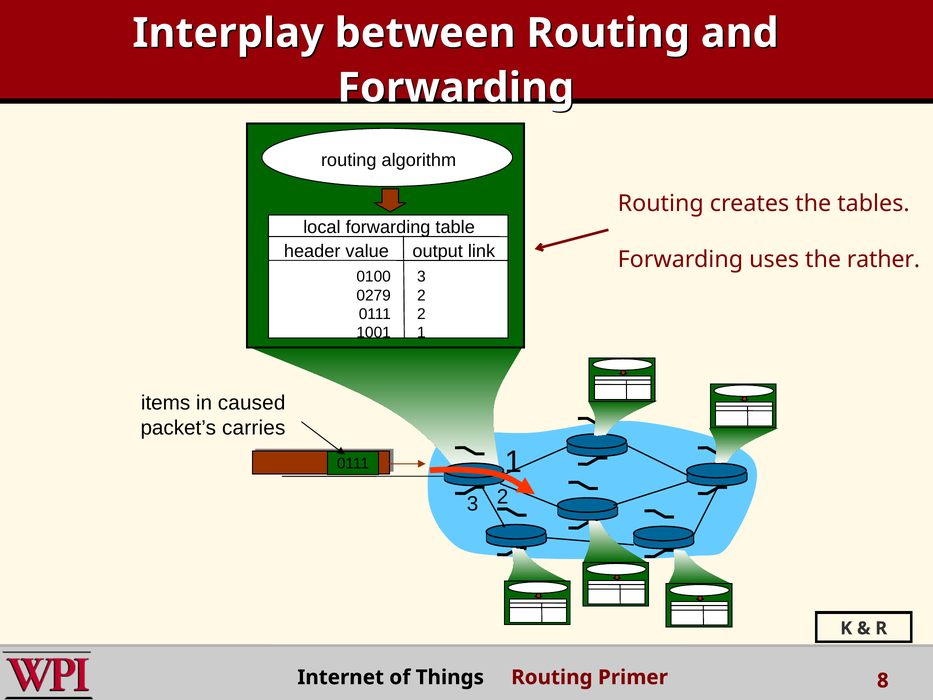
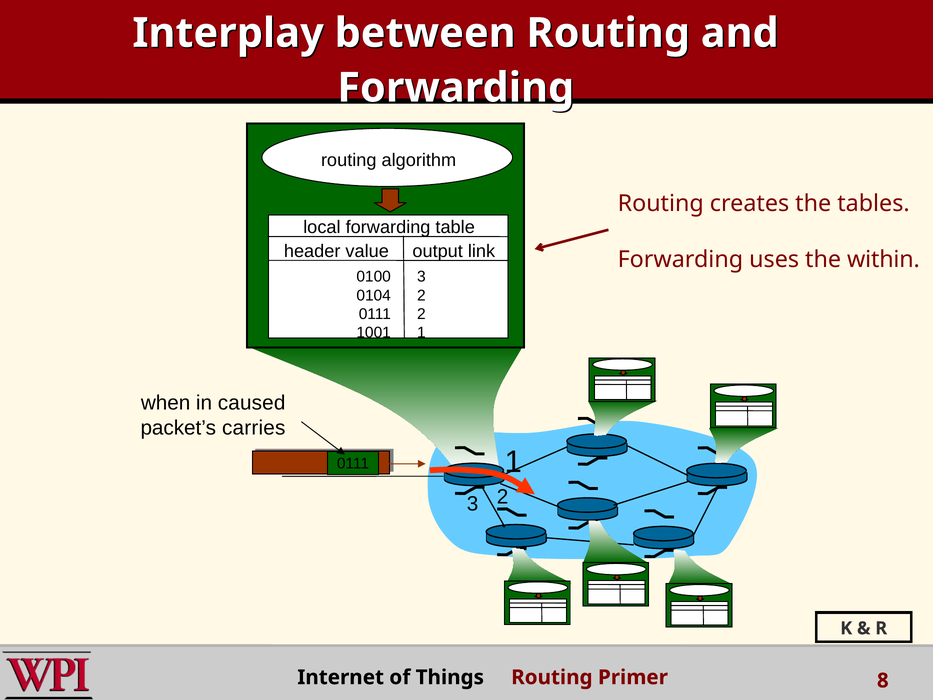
rather: rather -> within (883, 259)
0279: 0279 -> 0104 (374, 295)
items: items -> when (166, 403)
